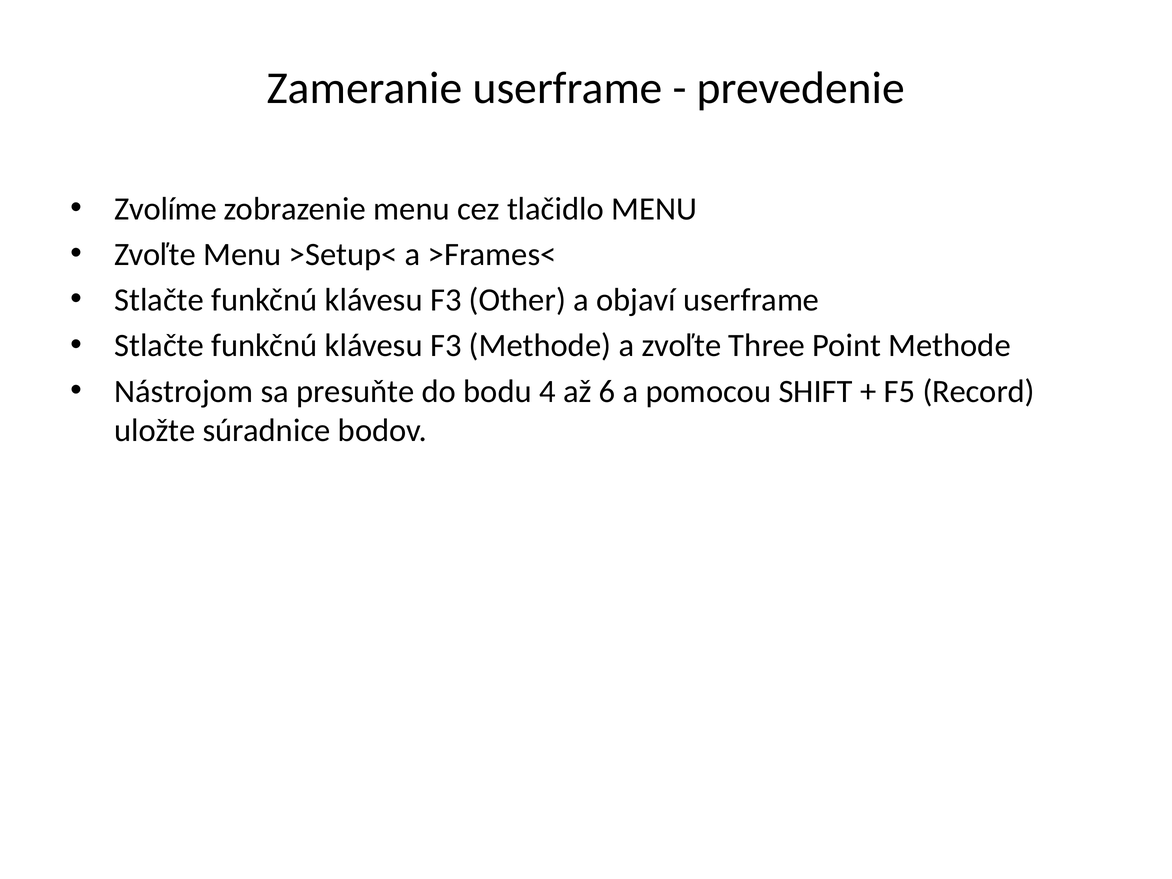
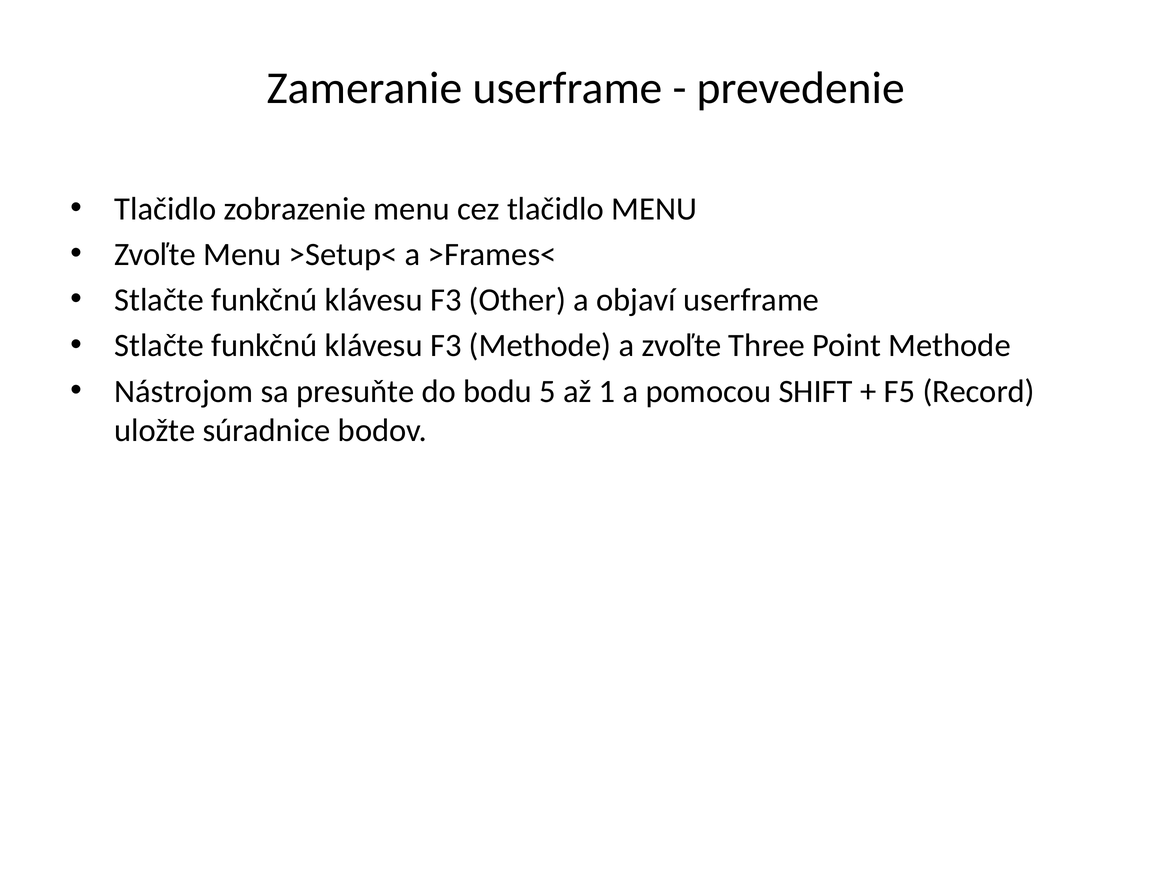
Zvolíme: Zvolíme -> Tlačidlo (165, 209)
4: 4 -> 5 (547, 391)
6: 6 -> 1 (607, 391)
